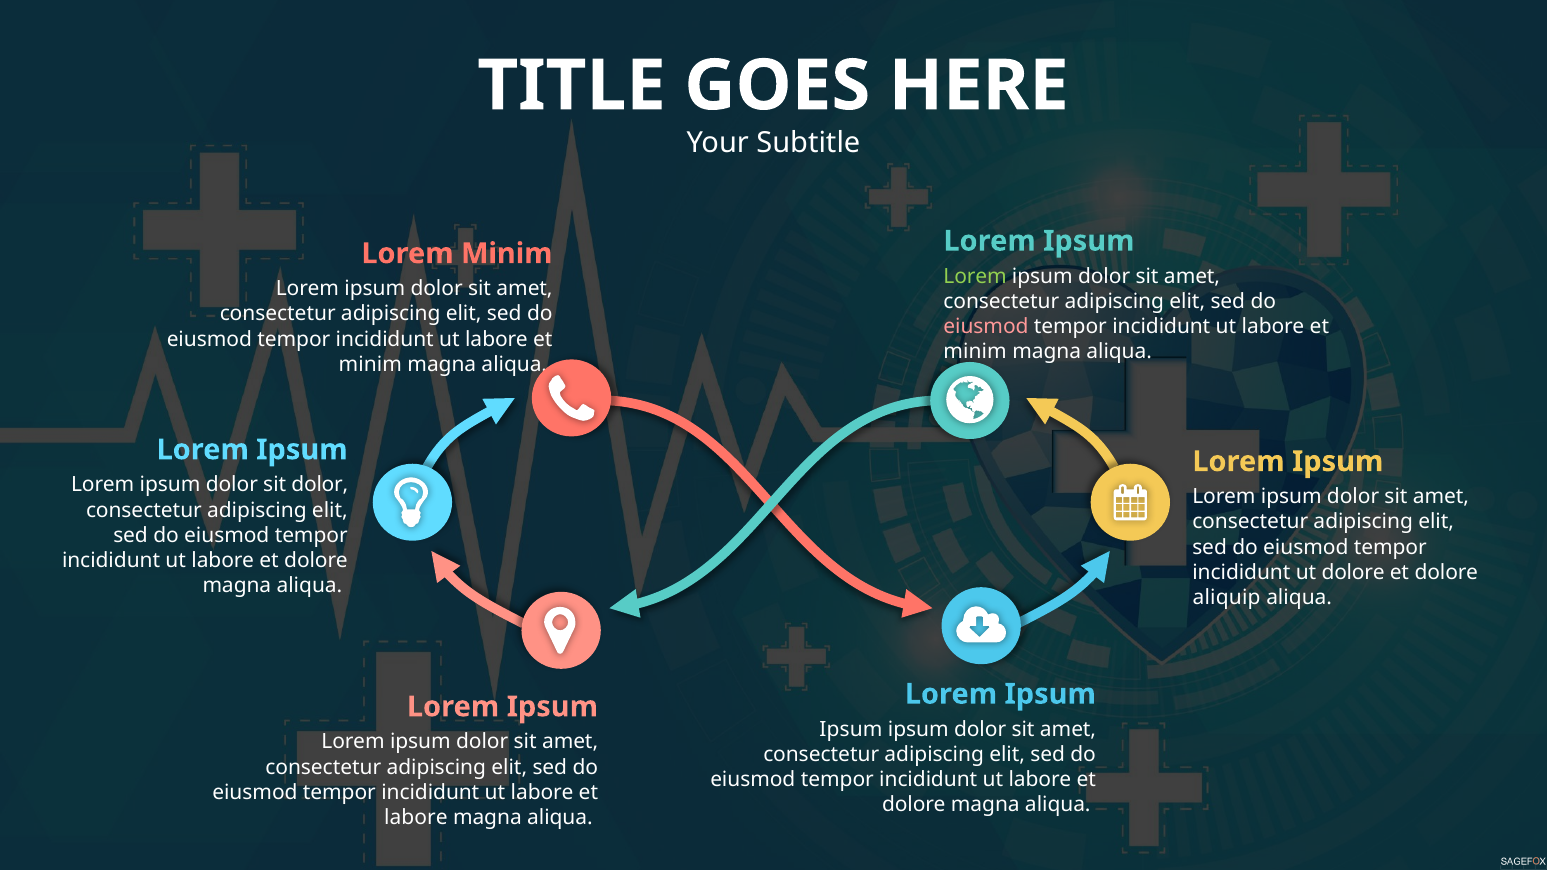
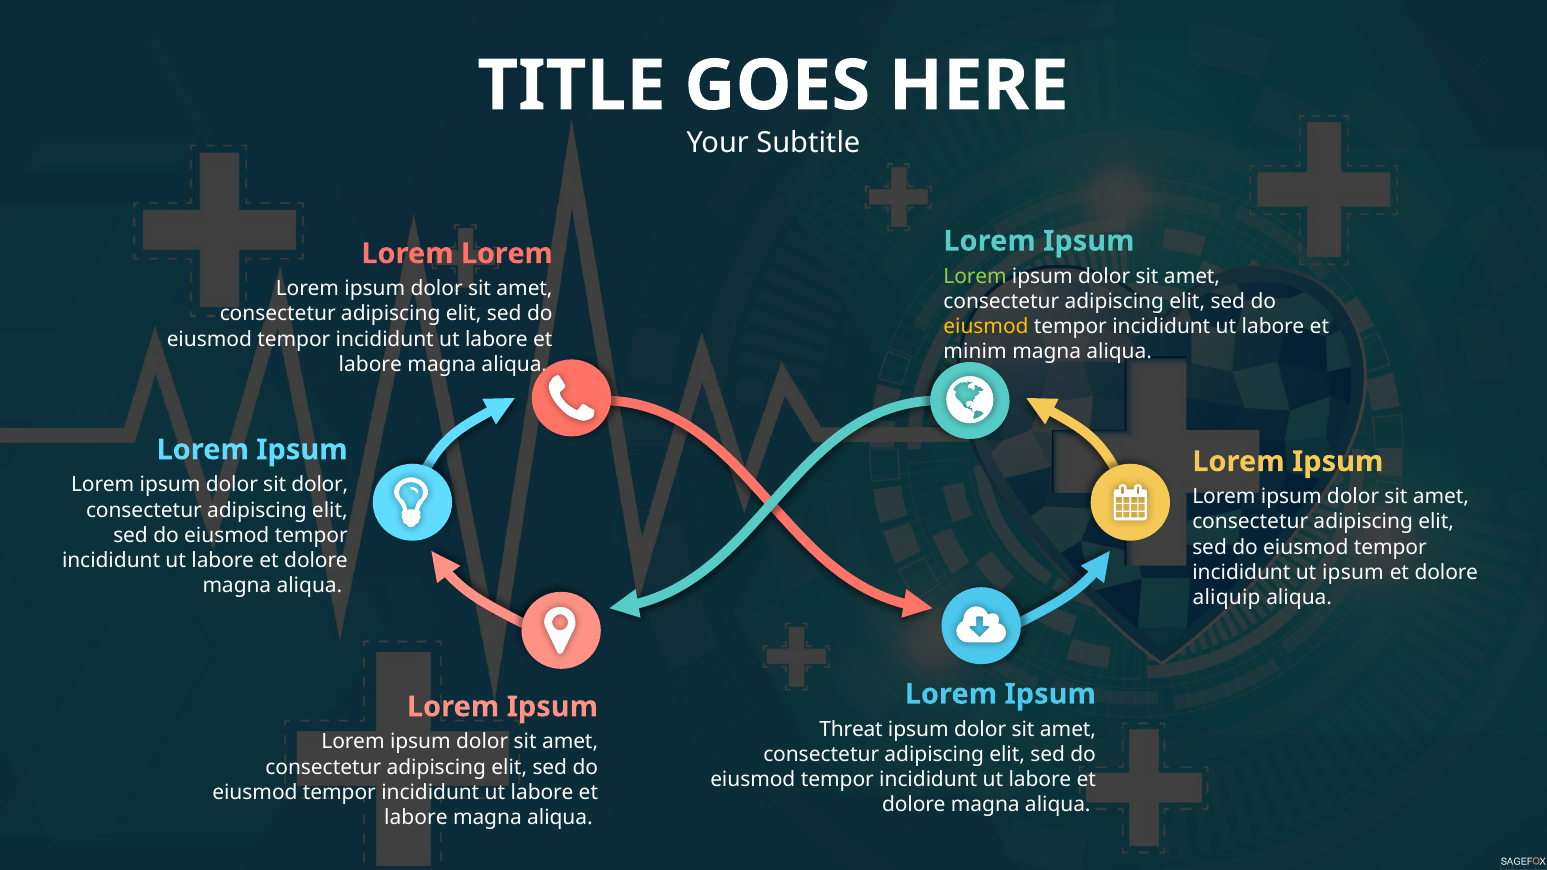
Minim: Minim -> Lorem (507, 254)
eiusmod colour: pink -> yellow (986, 327)
minim: minim -> labore (370, 364)
ut dolore: dolore -> ipsum (1353, 572)
Ipsum: Ipsum -> Threat (851, 729)
